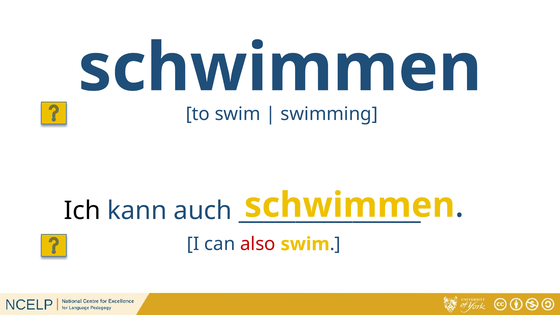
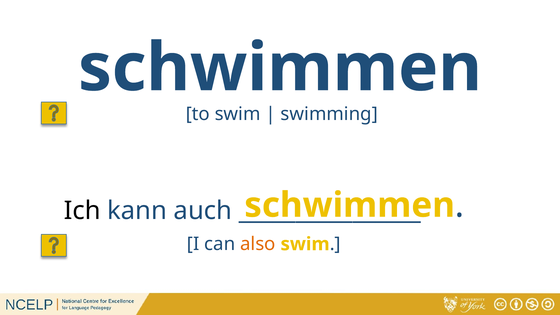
also colour: red -> orange (258, 244)
